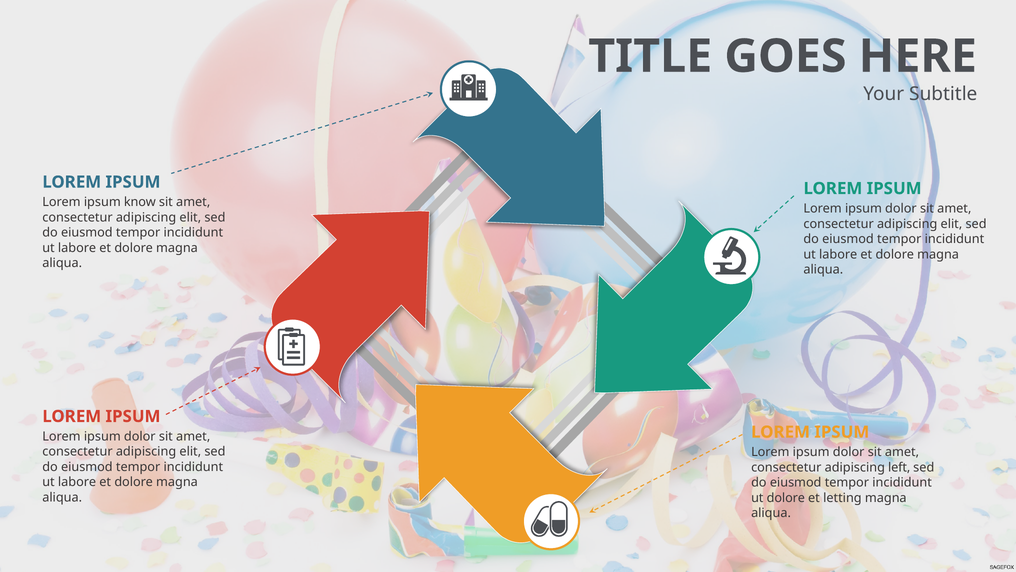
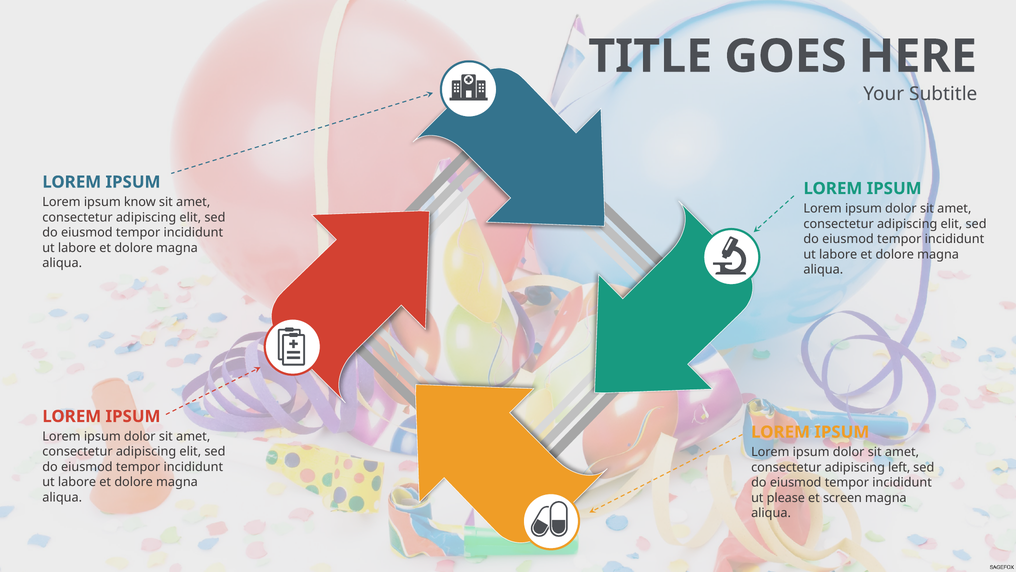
ut dolore: dolore -> please (786, 497)
letting: letting -> screen (842, 497)
